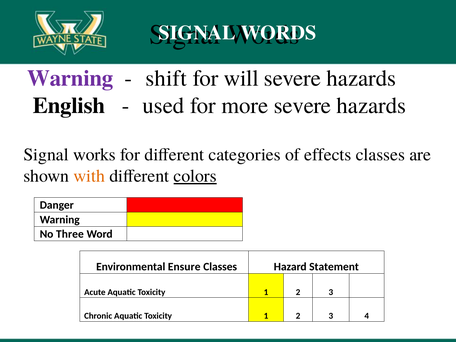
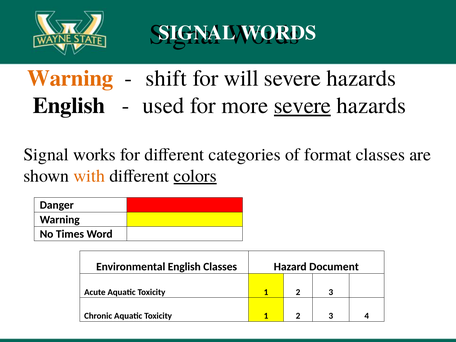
Warning colour: purple -> orange (70, 78)
severe underline: none -> present (303, 106)
effects: effects -> format (328, 155)
Three: Three -> Times (70, 234)
Environmental Ensure: Ensure -> English (184, 267)
Statement: Statement -> Document (334, 267)
